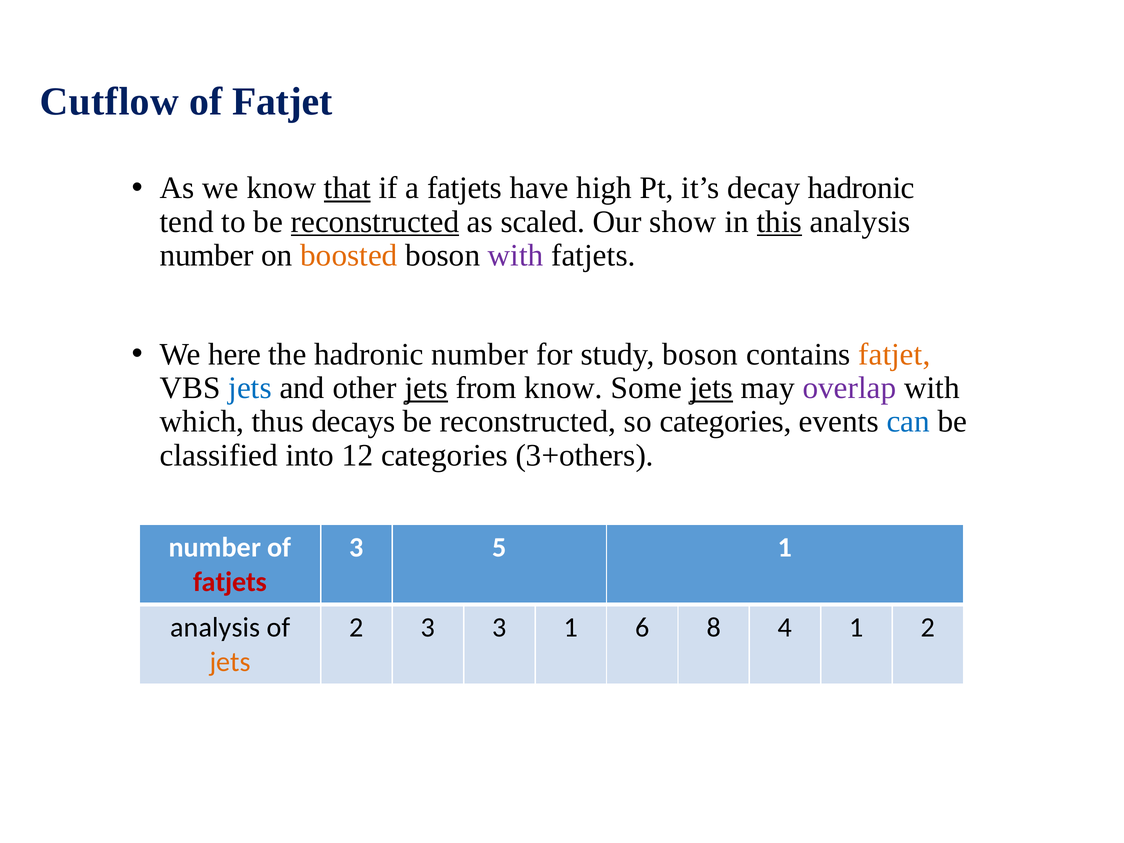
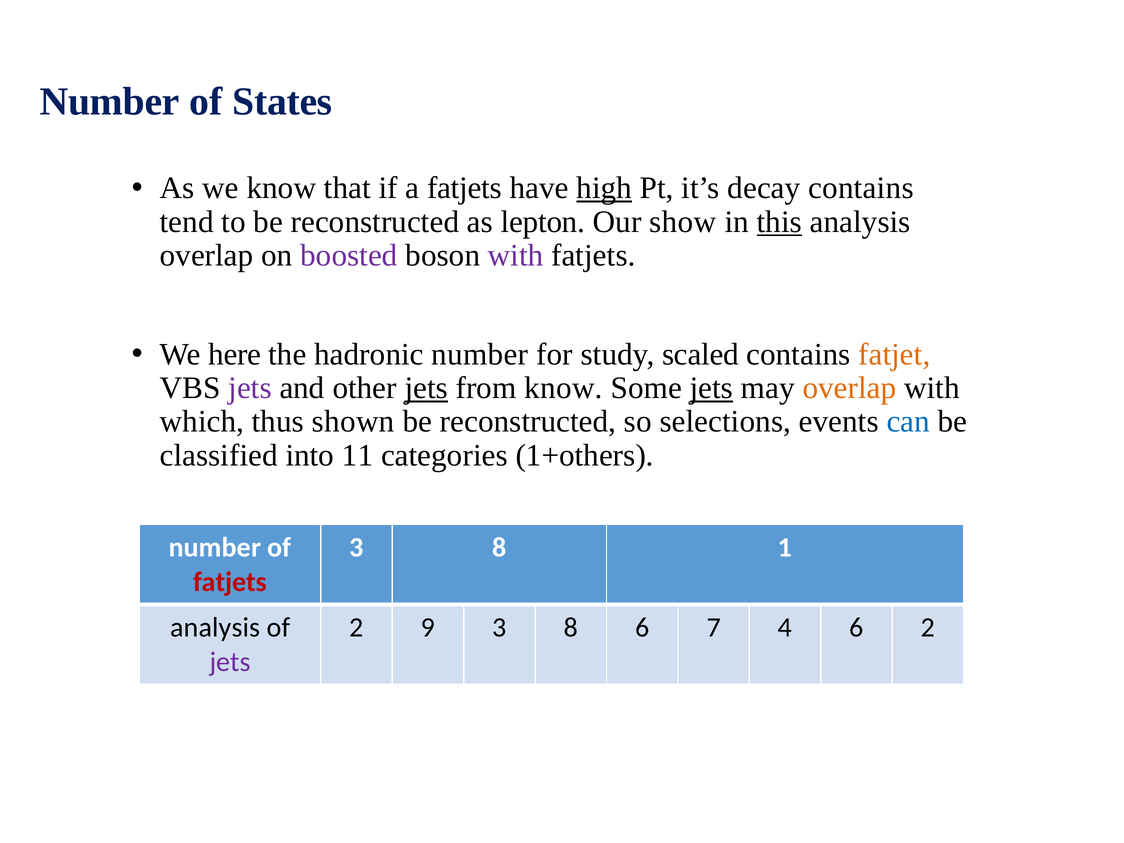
Cutflow: Cutflow -> Number (110, 102)
of Fatjet: Fatjet -> States (282, 102)
that underline: present -> none (347, 188)
high underline: none -> present (604, 188)
decay hadronic: hadronic -> contains (861, 188)
reconstructed underline: present -> none (375, 222)
scaled: scaled -> lepton (543, 222)
number: number -> overlap (207, 256)
boosted colour: orange -> purple (349, 256)
study boson: boson -> scaled (700, 354)
jets colour: blue -> purple (250, 388)
overlap colour: purple -> orange (849, 388)
decays: decays -> shown (353, 422)
so categories: categories -> selections (725, 422)
12: 12 -> 11 (358, 455)
3+others: 3+others -> 1+others (585, 455)
5: 5 -> 8 (499, 548)
2 3: 3 -> 9 (428, 627)
1: 1 -> 8 (571, 627)
8: 8 -> 7 (714, 627)
4 1: 1 -> 6 (857, 627)
jets colour: orange -> purple (230, 662)
